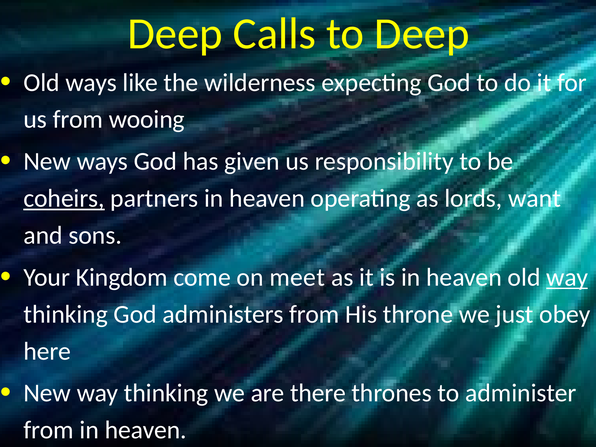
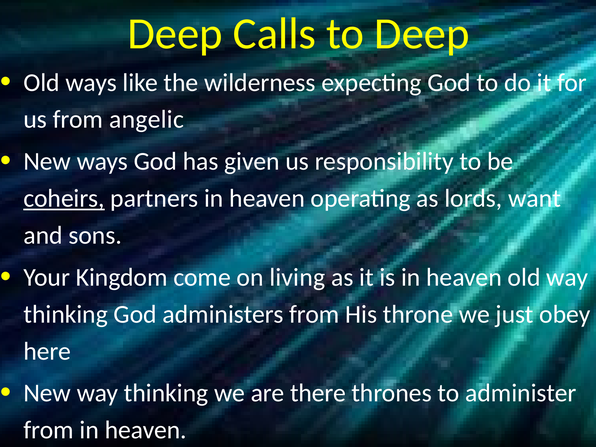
wooing: wooing -> angelic (147, 120)
meet: meet -> living (297, 277)
way underline: present -> none (567, 277)
